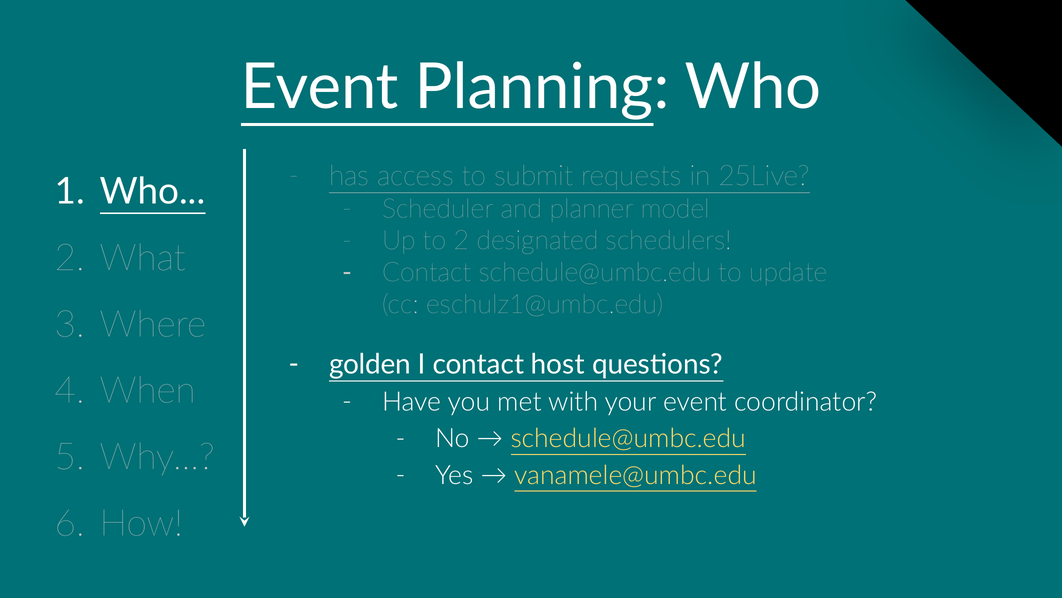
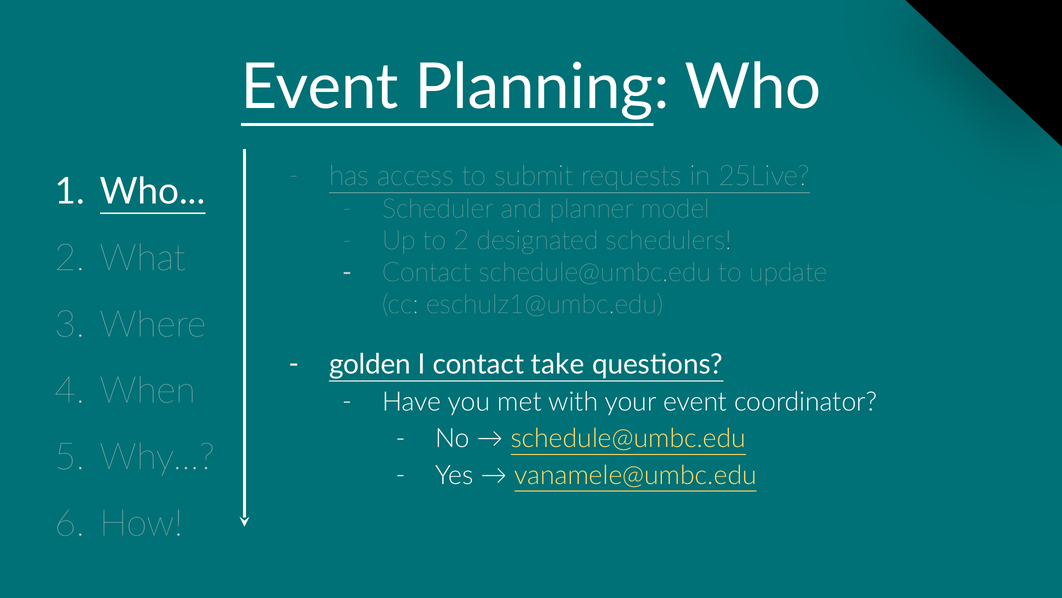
host: host -> take (558, 364)
